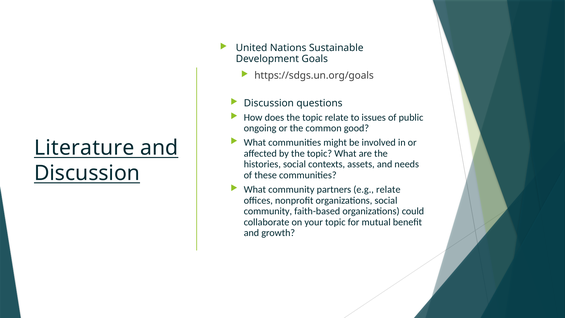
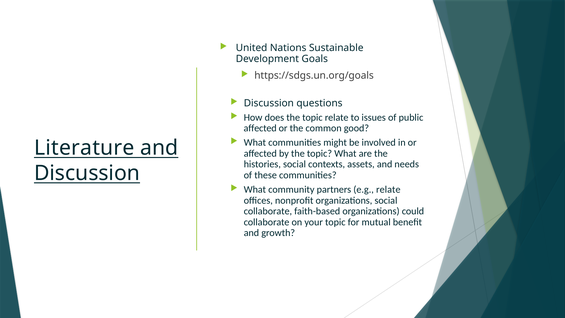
ongoing: ongoing -> affected (260, 128)
community: community -> collaborate (268, 211)
